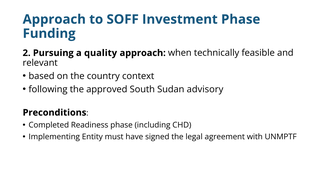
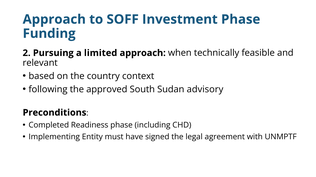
quality: quality -> limited (101, 53)
